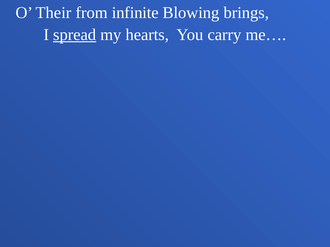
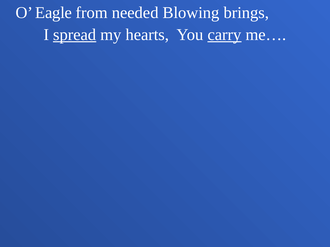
Their: Their -> Eagle (54, 13)
infinite: infinite -> needed (135, 13)
carry underline: none -> present (224, 35)
